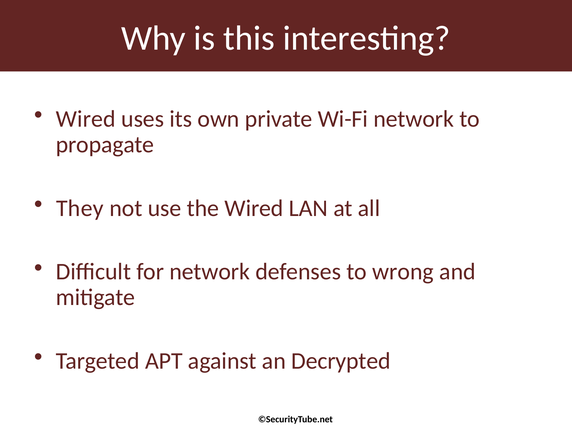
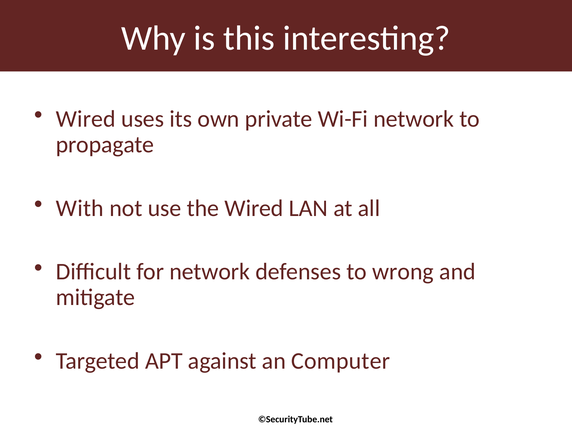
They: They -> With (80, 208)
Decrypted: Decrypted -> Computer (341, 361)
